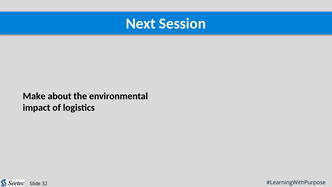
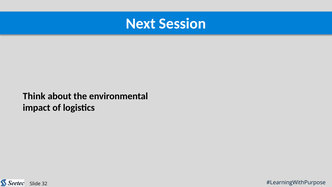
Make: Make -> Think (34, 96)
